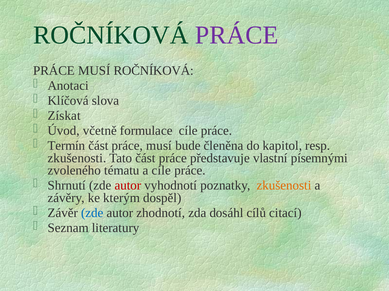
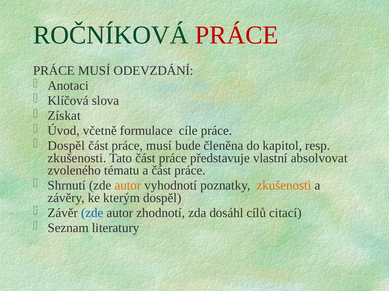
PRÁCE colour: purple -> red (237, 35)
MUSÍ ROČNÍKOVÁ: ROČNÍKOVÁ -> ODEVZDÁNÍ (154, 71)
Termín: Termín -> Dospěl (66, 146)
písemnými: písemnými -> absolvovat (319, 158)
a cíle: cíle -> část (161, 171)
autor colour: red -> orange (128, 186)
